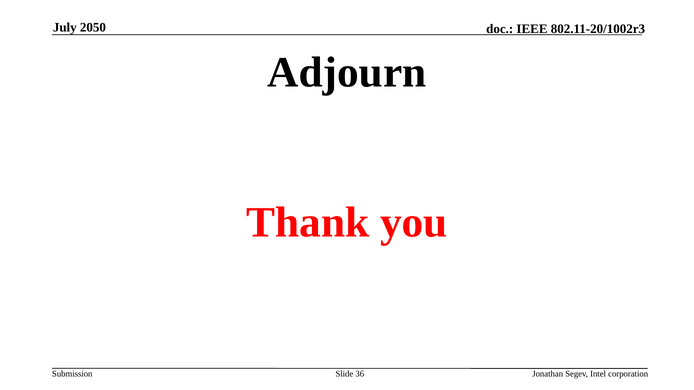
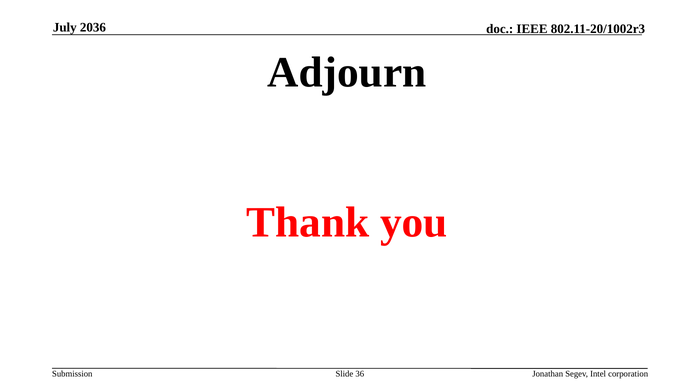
2050: 2050 -> 2036 (93, 28)
